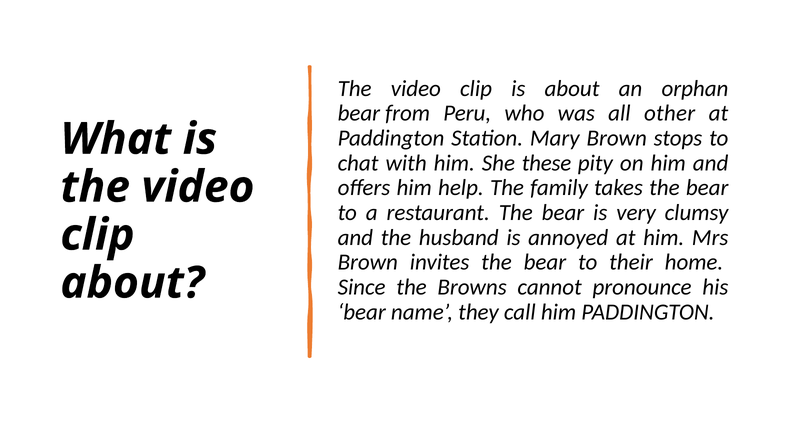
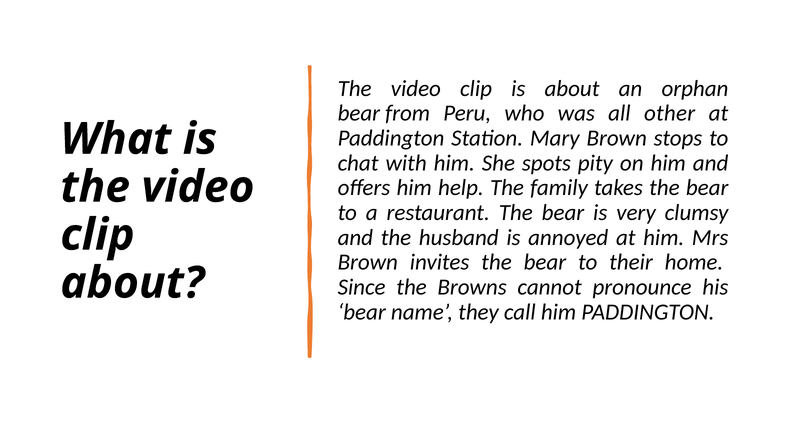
these: these -> spots (546, 163)
